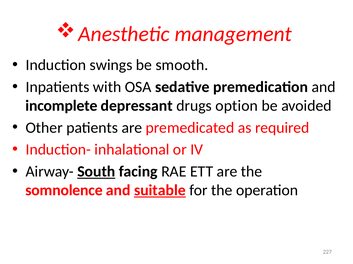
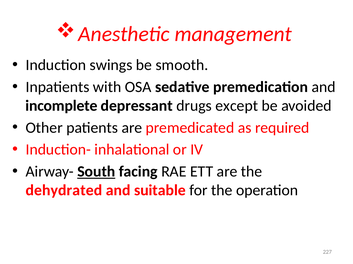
option: option -> except (237, 106)
somnolence: somnolence -> dehydrated (64, 191)
suitable underline: present -> none (160, 191)
